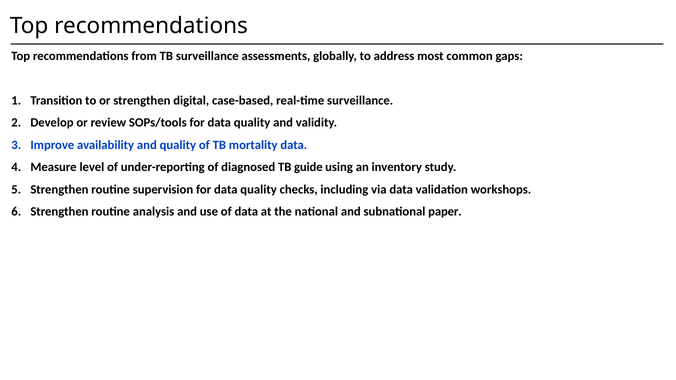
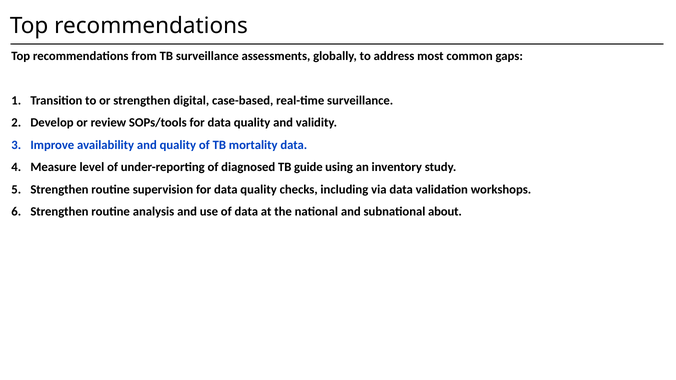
paper: paper -> about (445, 212)
